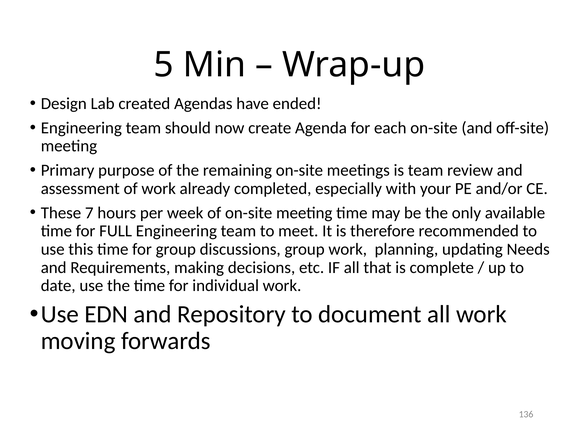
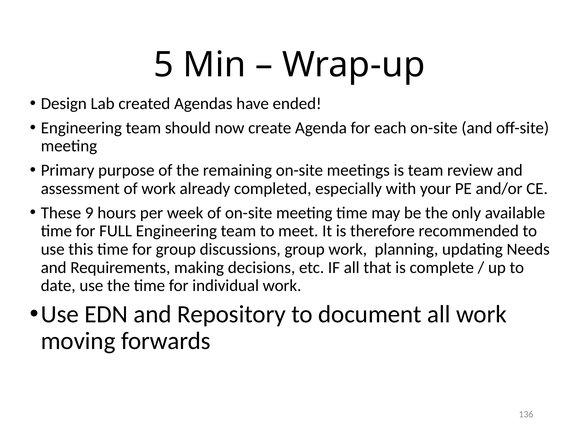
7: 7 -> 9 (89, 213)
